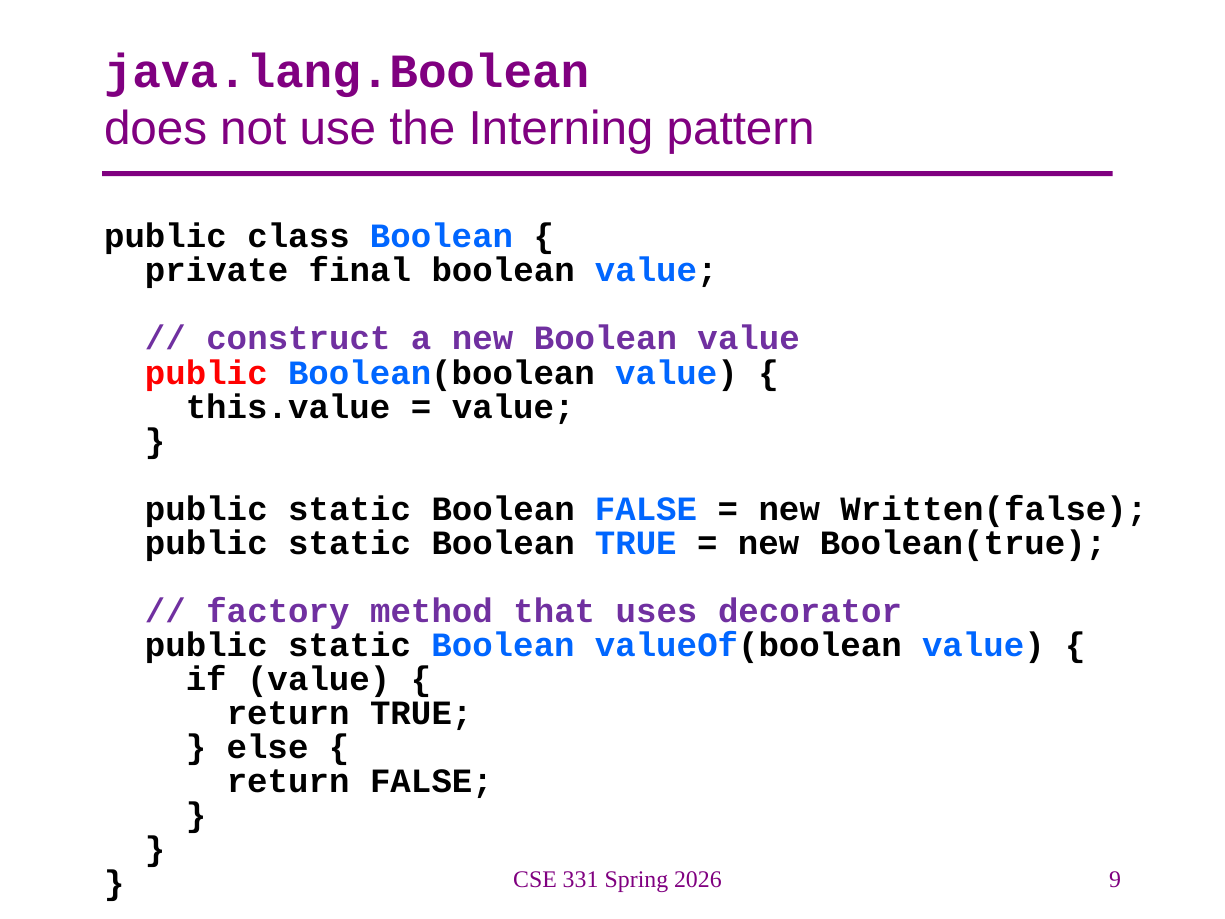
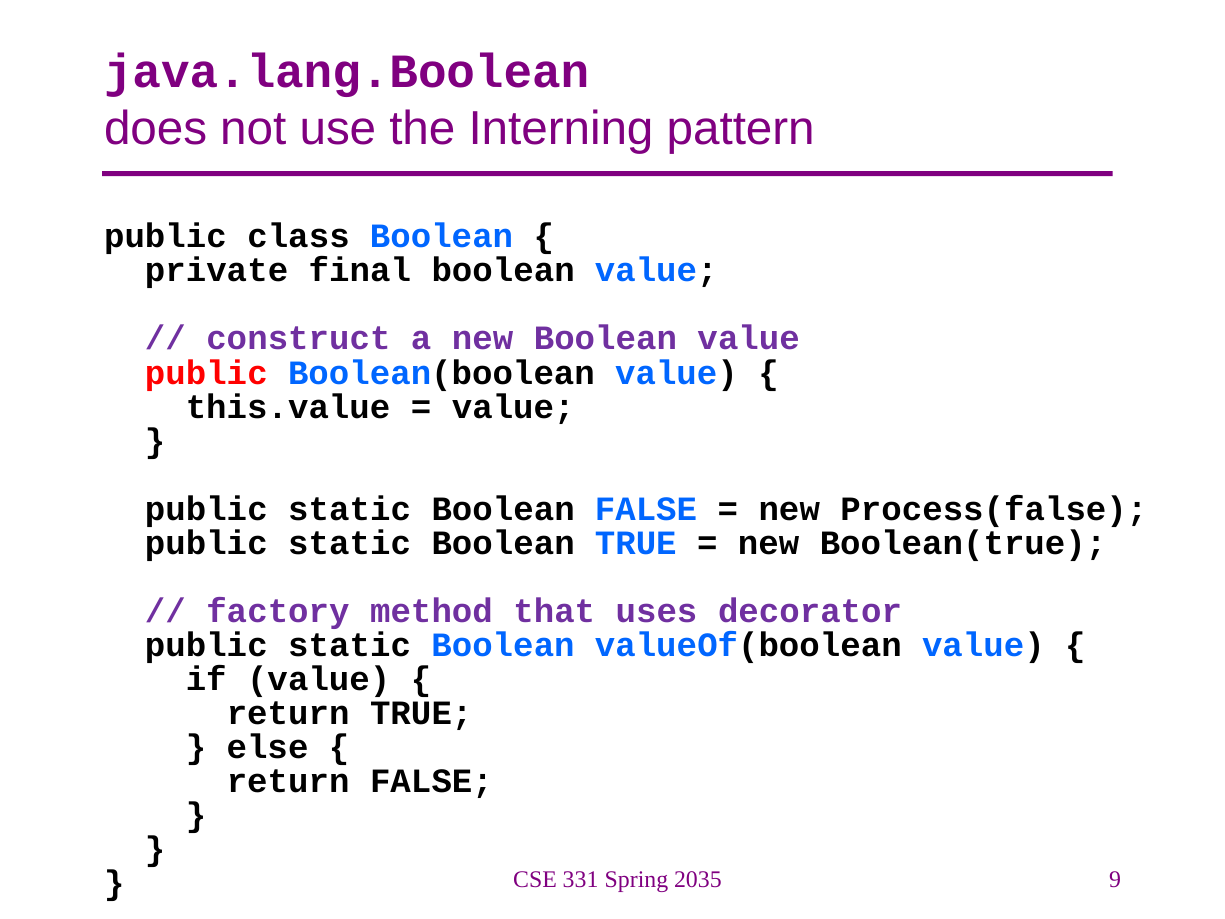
Written(false: Written(false -> Process(false (994, 509)
2026: 2026 -> 2035 (698, 880)
